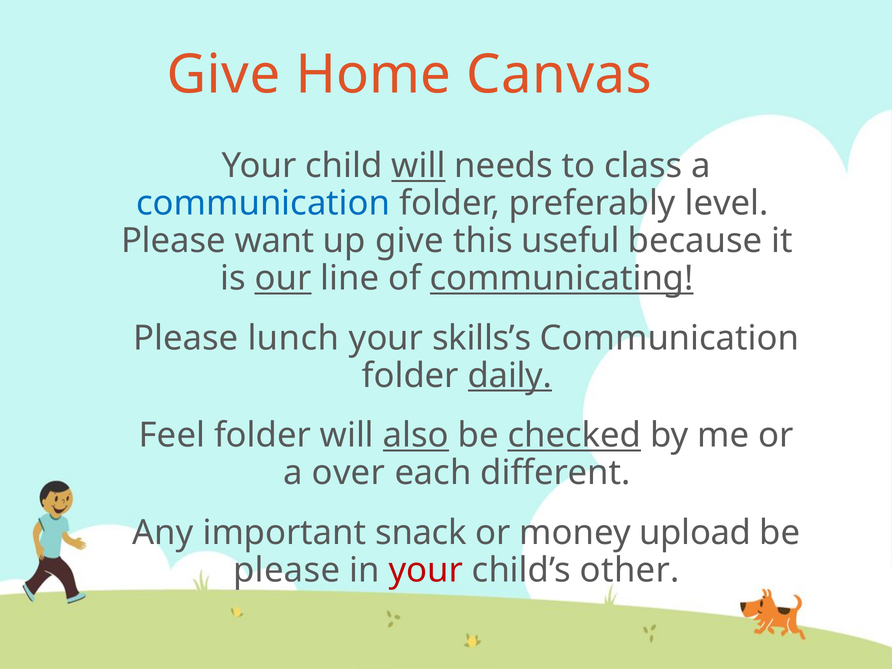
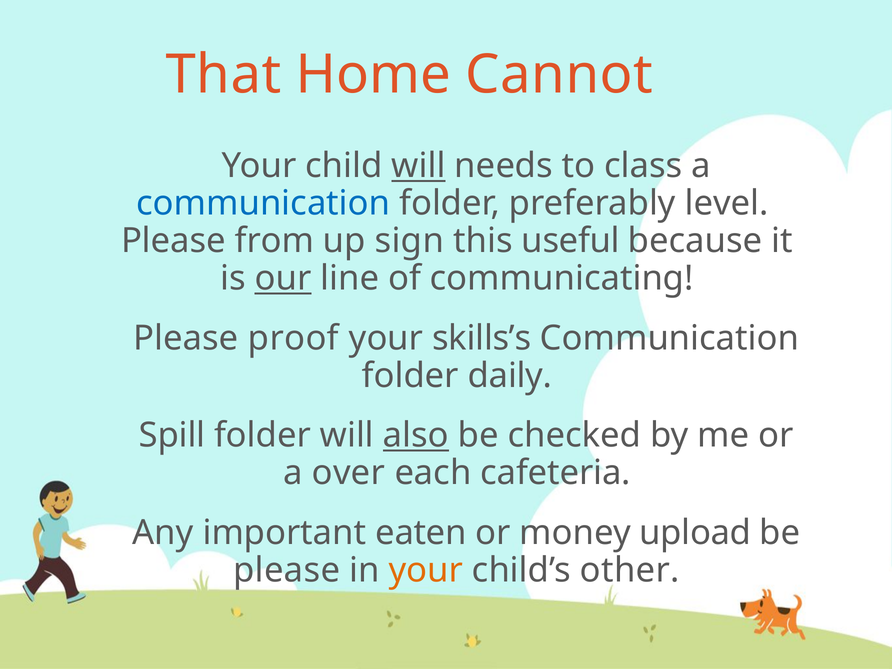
Give: Give -> That (223, 75)
Canvas: Canvas -> Cannot (559, 75)
want: want -> from (274, 241)
up give: give -> sign (409, 241)
communicating underline: present -> none (562, 278)
lunch: lunch -> proof (293, 338)
daily underline: present -> none (510, 376)
Feel: Feel -> Spill (172, 435)
checked underline: present -> none (574, 435)
different: different -> cafeteria (556, 473)
snack: snack -> eaten (421, 533)
your colour: red -> orange (426, 570)
